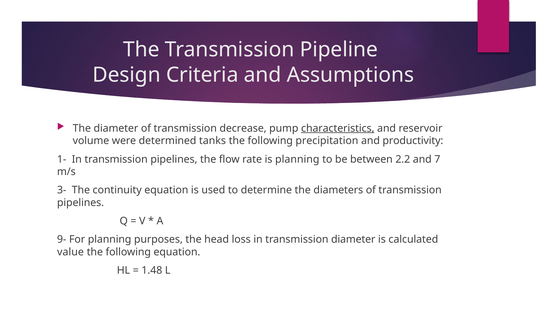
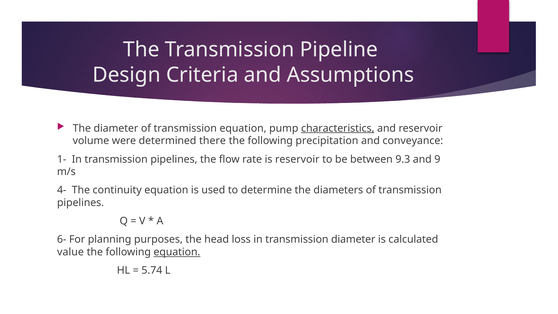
transmission decrease: decrease -> equation (243, 128)
tanks: tanks -> there (212, 141)
productivity: productivity -> conveyance (413, 141)
is planning: planning -> reservoir (297, 159)
2.2: 2.2 -> 9.3 (403, 159)
7: 7 -> 9 (437, 159)
3-: 3- -> 4- (62, 190)
9-: 9- -> 6- (62, 239)
equation underline: none -> present (177, 252)
1.48: 1.48 -> 5.74 (152, 270)
